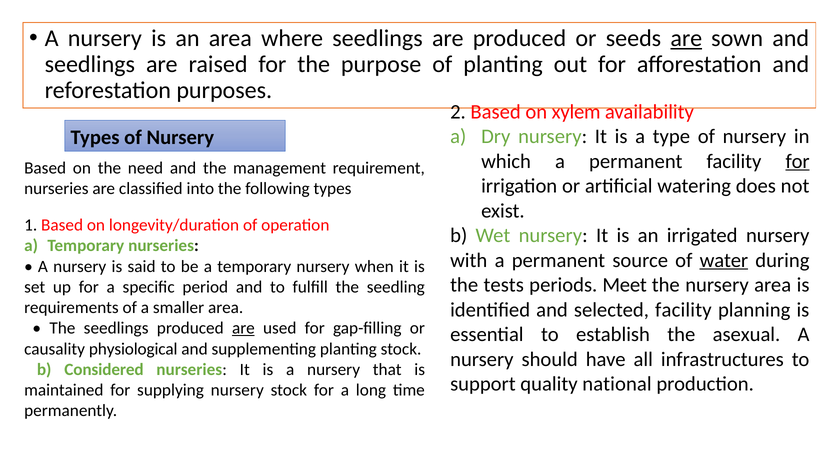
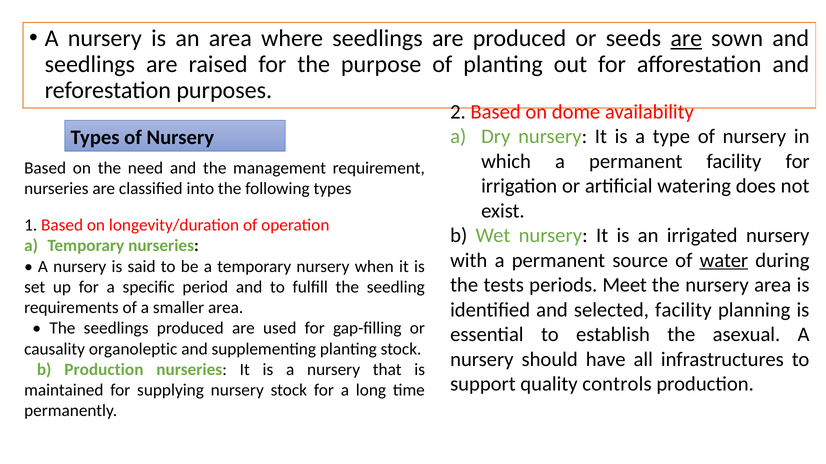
xylem: xylem -> dome (576, 112)
for underline: present -> none (798, 161)
are underline: present -> none (243, 329)
physiological: physiological -> organoleptic (133, 349)
b Considered: Considered -> Production (104, 370)
national: national -> controls (617, 384)
